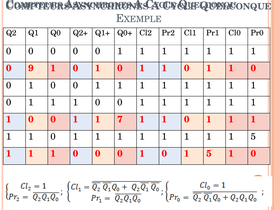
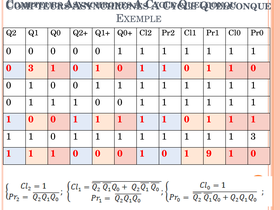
0 9: 9 -> 3 (31, 68)
7: 7 -> 1 (120, 120)
1 1 5: 5 -> 3 (253, 137)
0 1 5: 5 -> 9 (209, 154)
